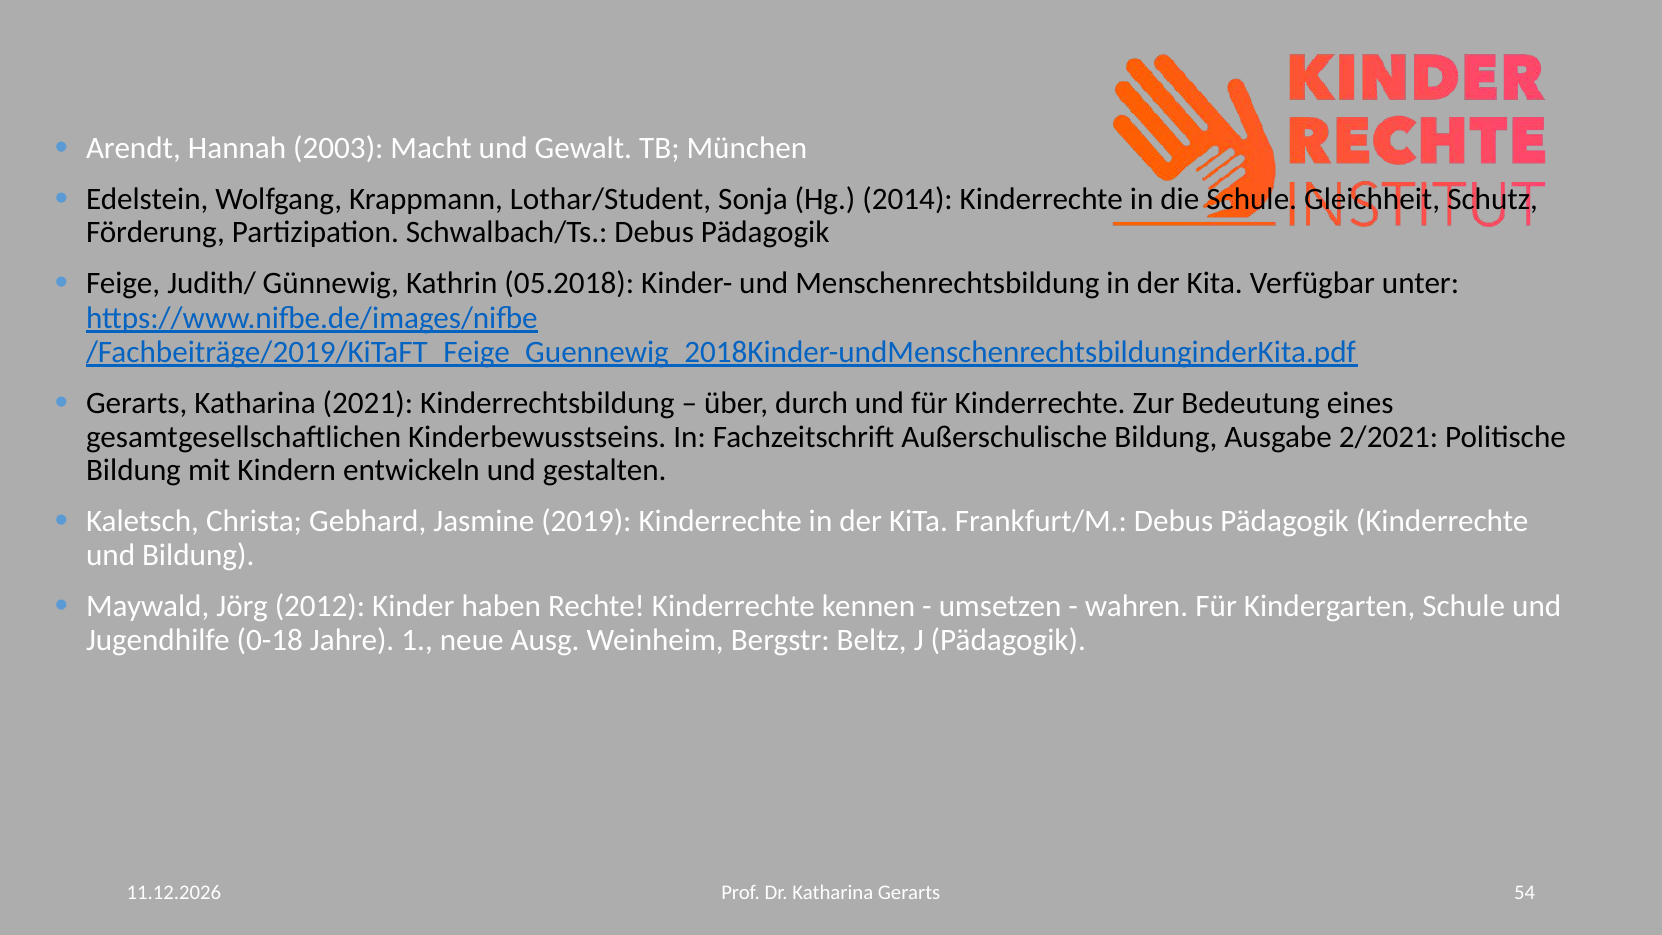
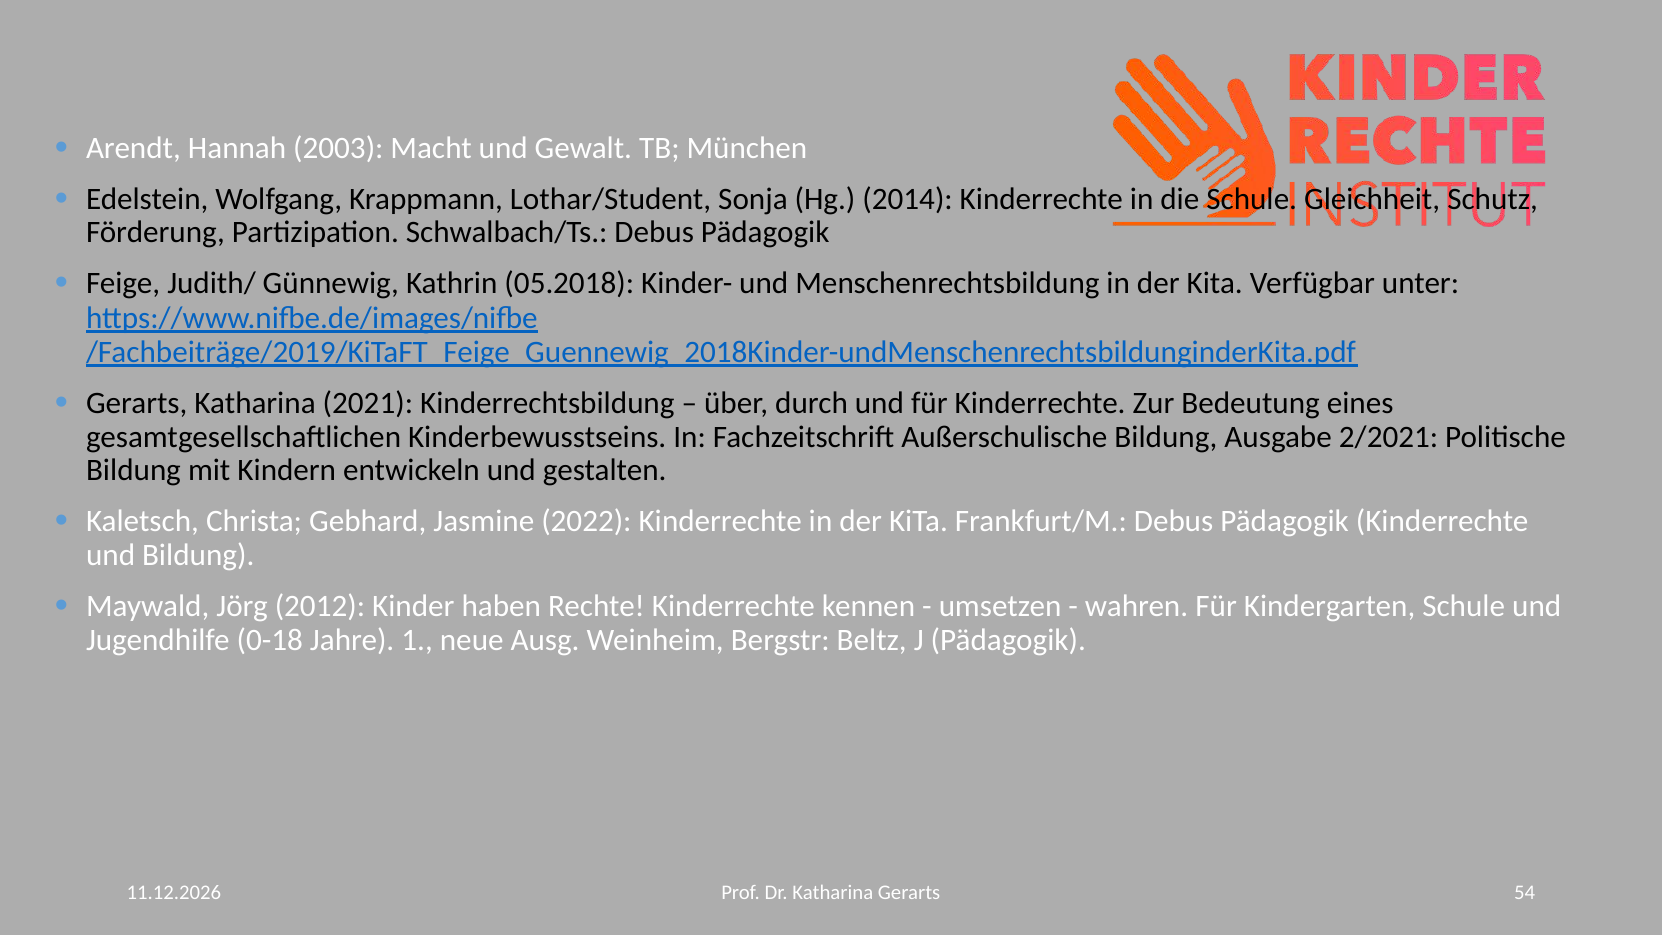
2019: 2019 -> 2022 (586, 521)
